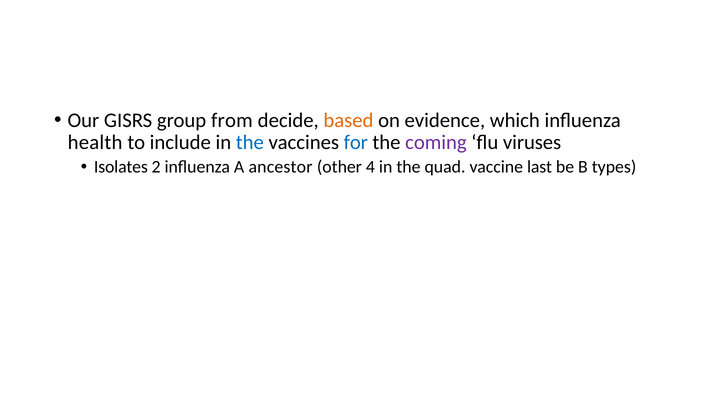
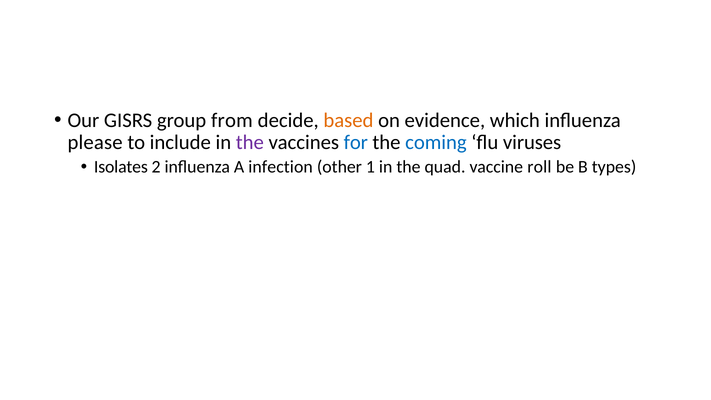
health: health -> please (95, 143)
the colour: blue -> purple (250, 143)
coming colour: purple -> blue (436, 143)
ancestor: ancestor -> infection (281, 167)
4: 4 -> 1 (370, 167)
last: last -> roll (539, 167)
